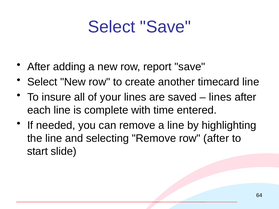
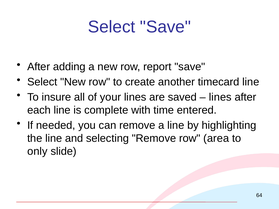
row after: after -> area (216, 138)
start: start -> only (37, 151)
